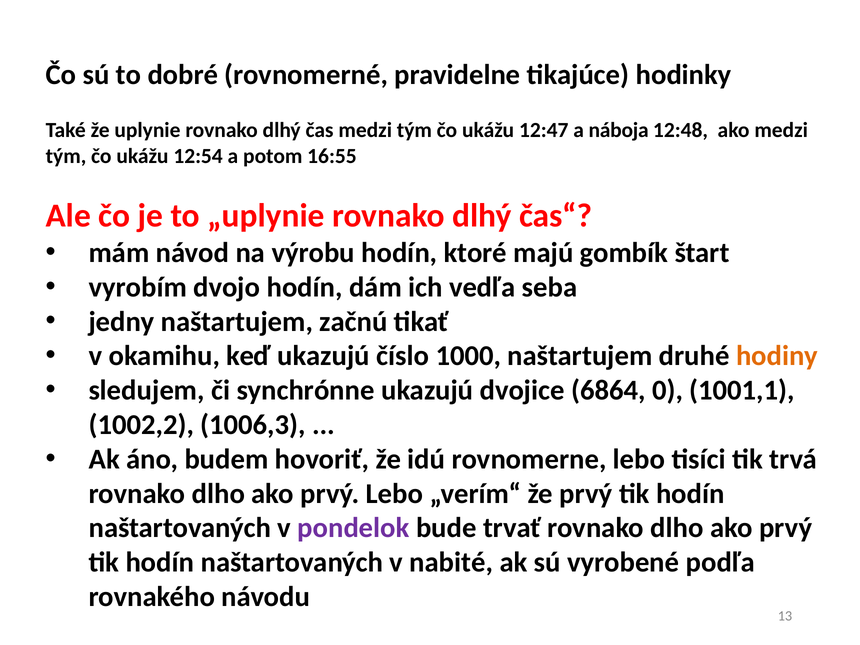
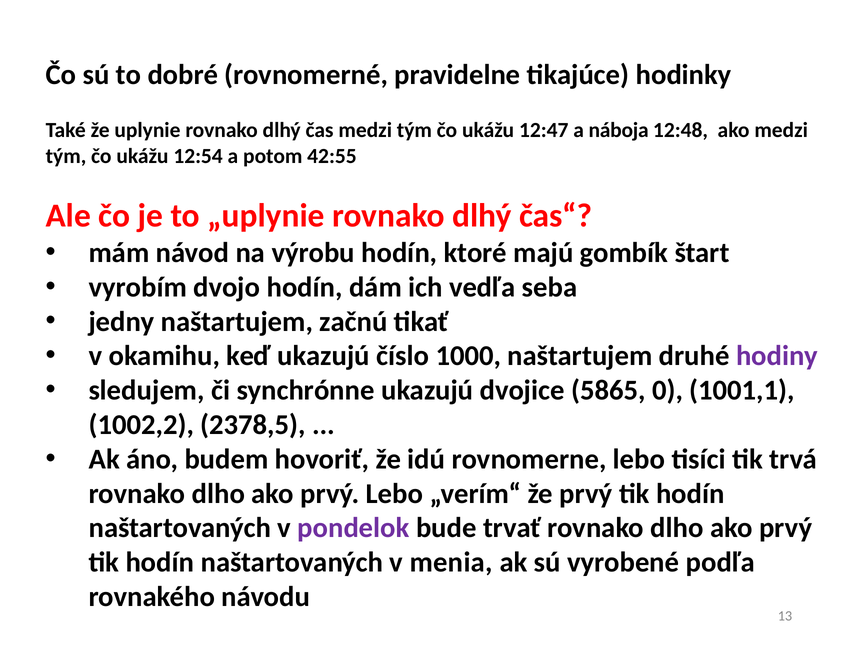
16:55: 16:55 -> 42:55 (332, 156)
hodiny colour: orange -> purple (777, 356)
6864: 6864 -> 5865 (608, 390)
1006,3: 1006,3 -> 2378,5 (253, 425)
nabité: nabité -> menia (451, 562)
